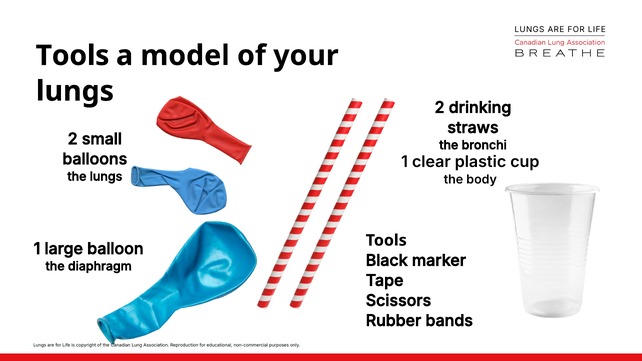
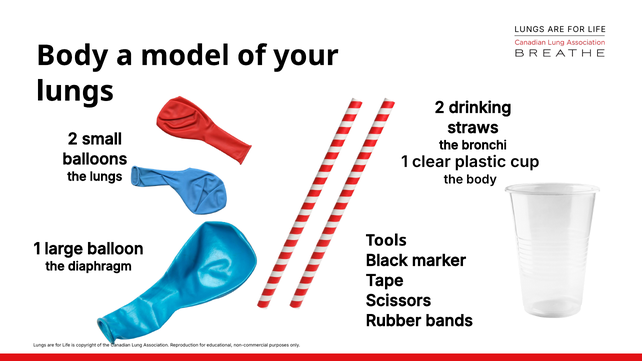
Tools: Tools -> Body (72, 56)
